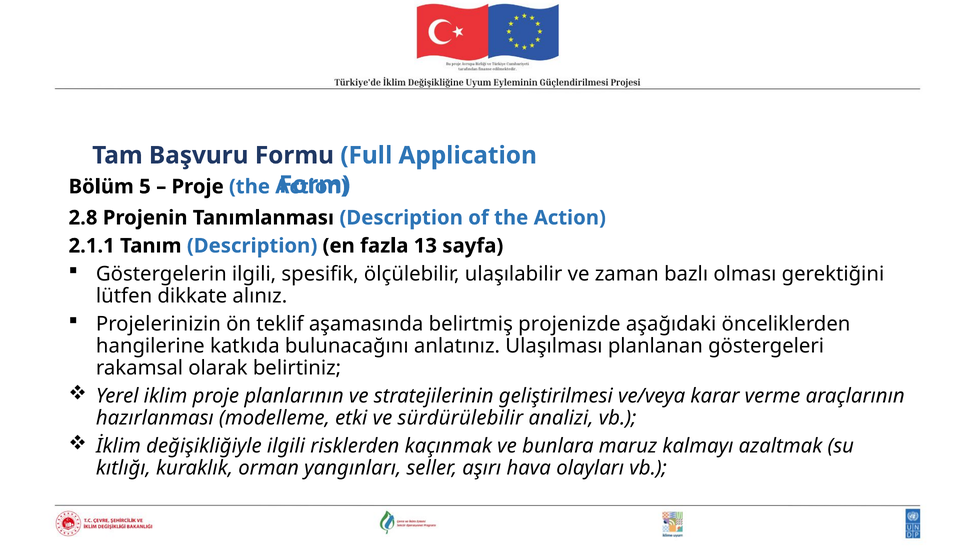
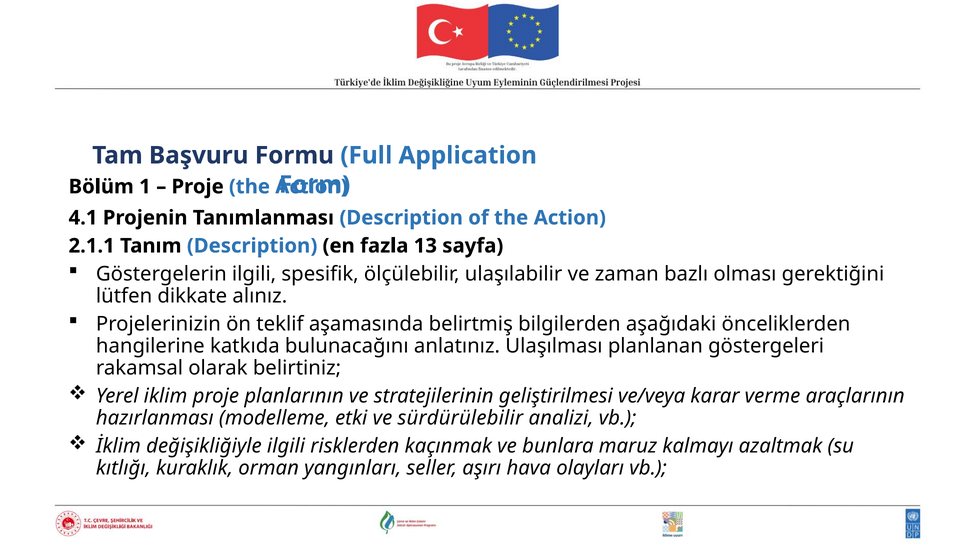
5: 5 -> 1 (145, 186)
2.8: 2.8 -> 4.1 (83, 218)
projenizde: projenizde -> bilgilerden (569, 324)
